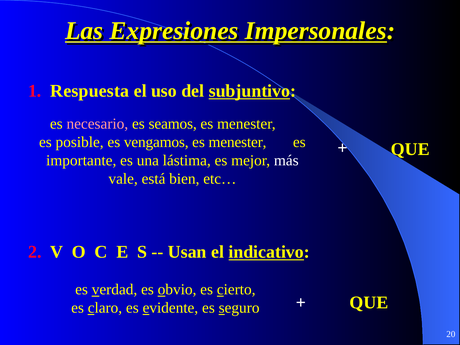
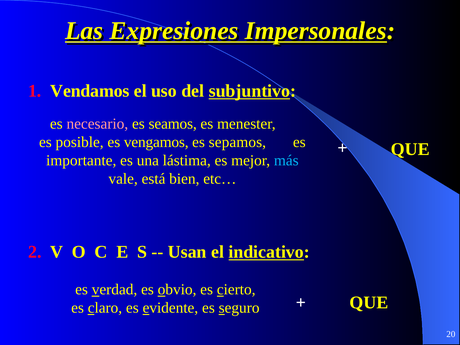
Respuesta: Respuesta -> Vendamos (90, 91)
menester: menester -> sepamos (237, 142)
más colour: white -> light blue (286, 160)
